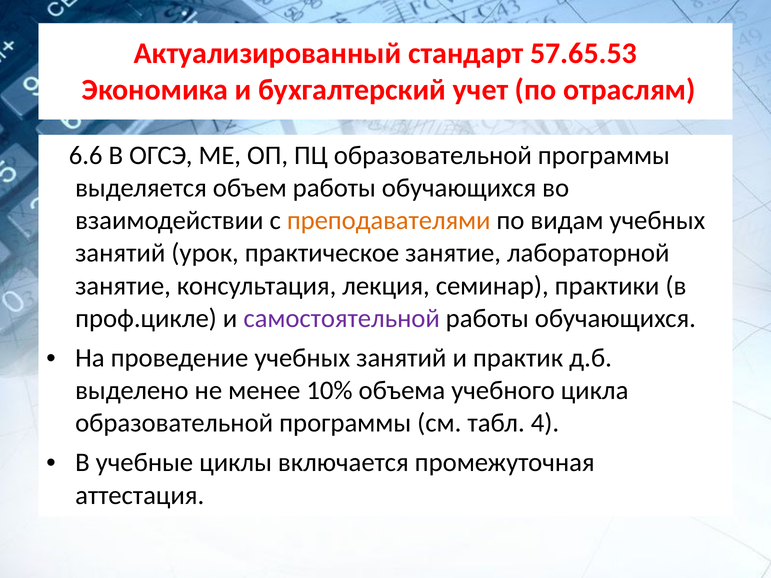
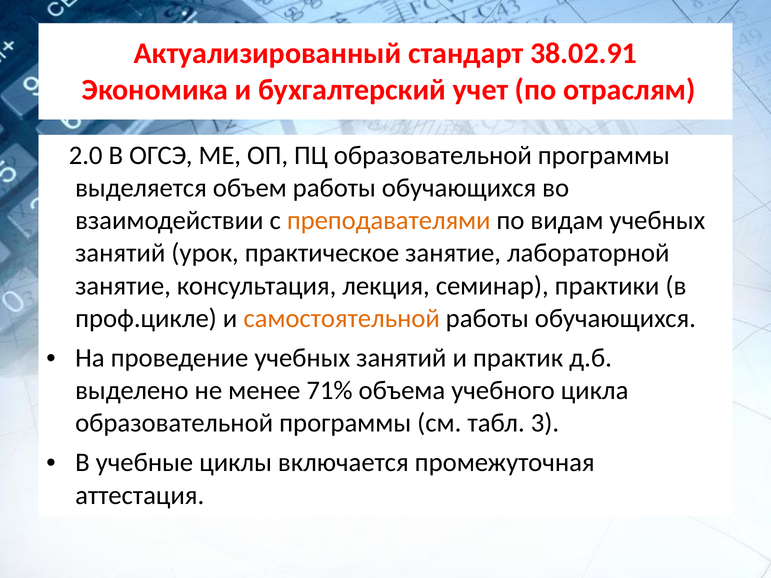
57.65.53: 57.65.53 -> 38.02.91 (584, 53)
6.6: 6.6 -> 2.0 (86, 155)
самостоятельной colour: purple -> orange (342, 319)
10%: 10% -> 71% (329, 391)
4: 4 -> 3 (545, 423)
